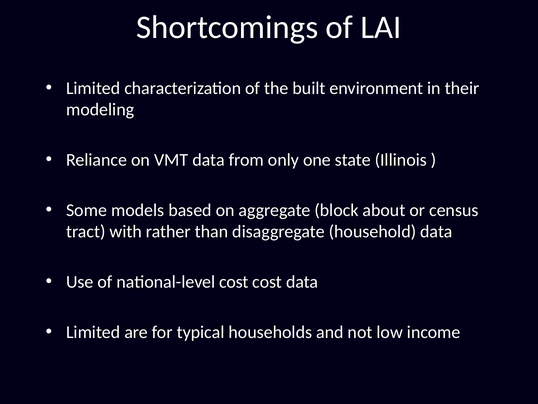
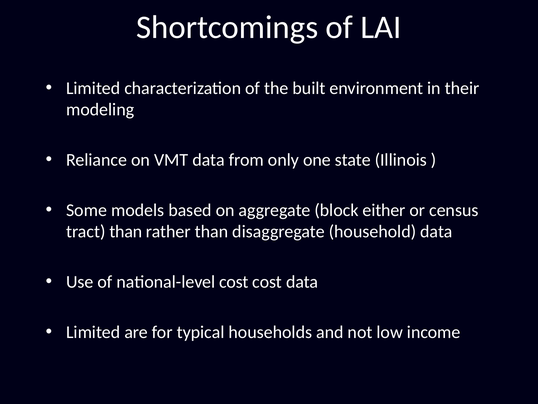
about: about -> either (384, 210)
tract with: with -> than (126, 231)
